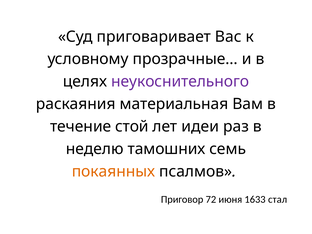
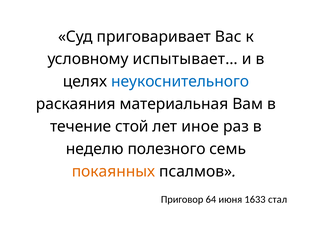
прозрачные…: прозрачные… -> испытывает… (185, 59)
неукоснительного colour: purple -> blue (180, 82)
идеи: идеи -> иное (200, 126)
тамошних: тамошних -> полезного (167, 149)
72: 72 -> 64 (211, 200)
